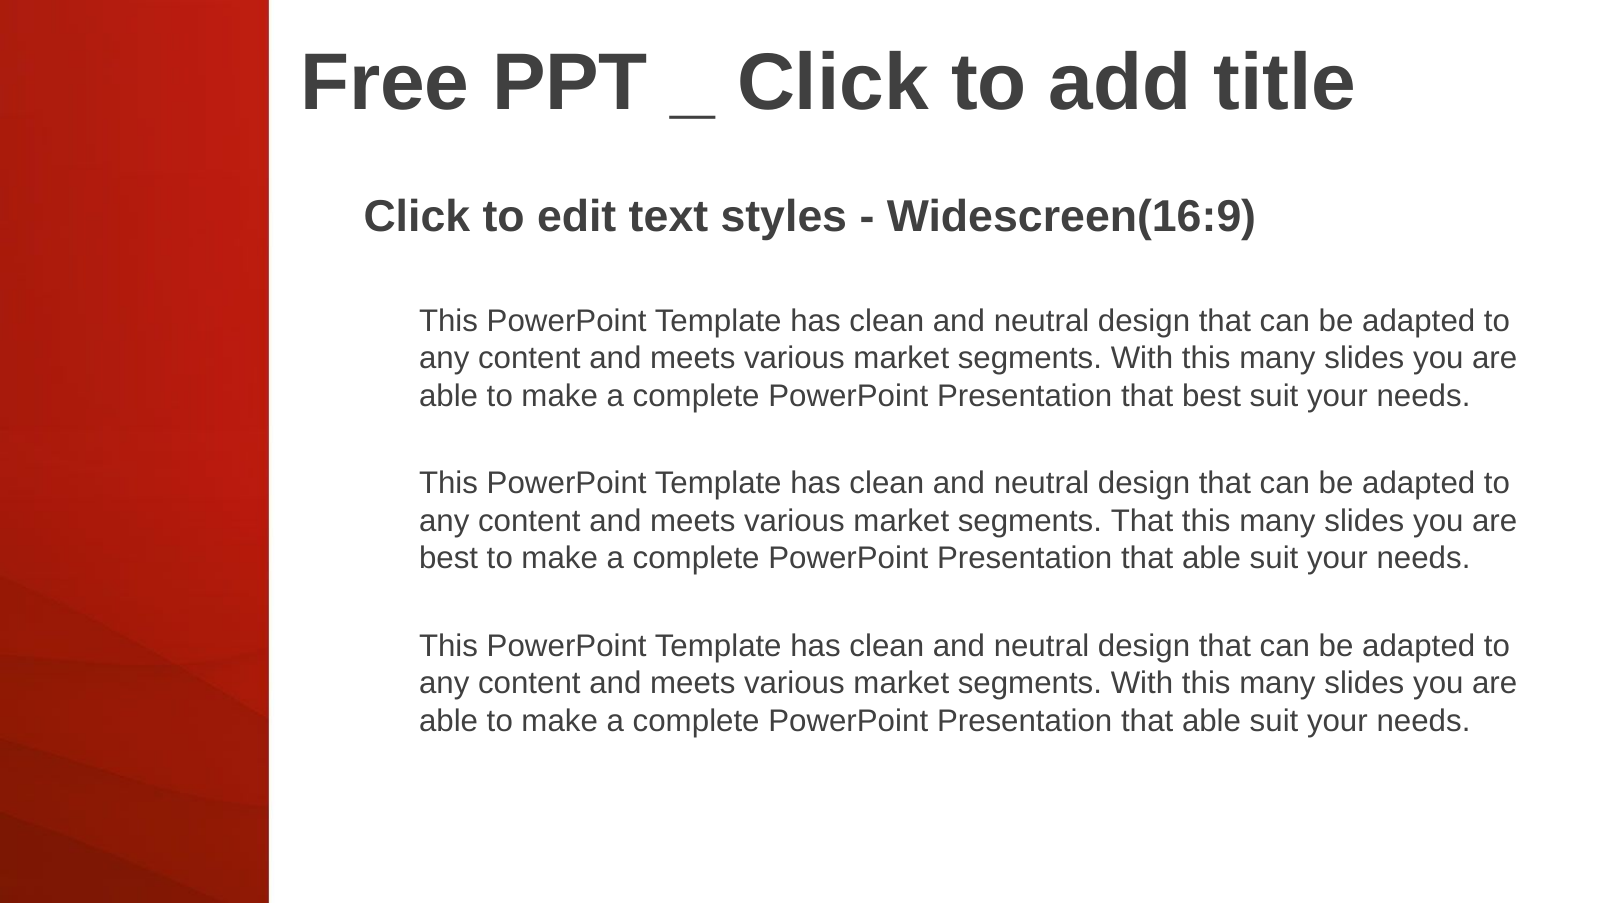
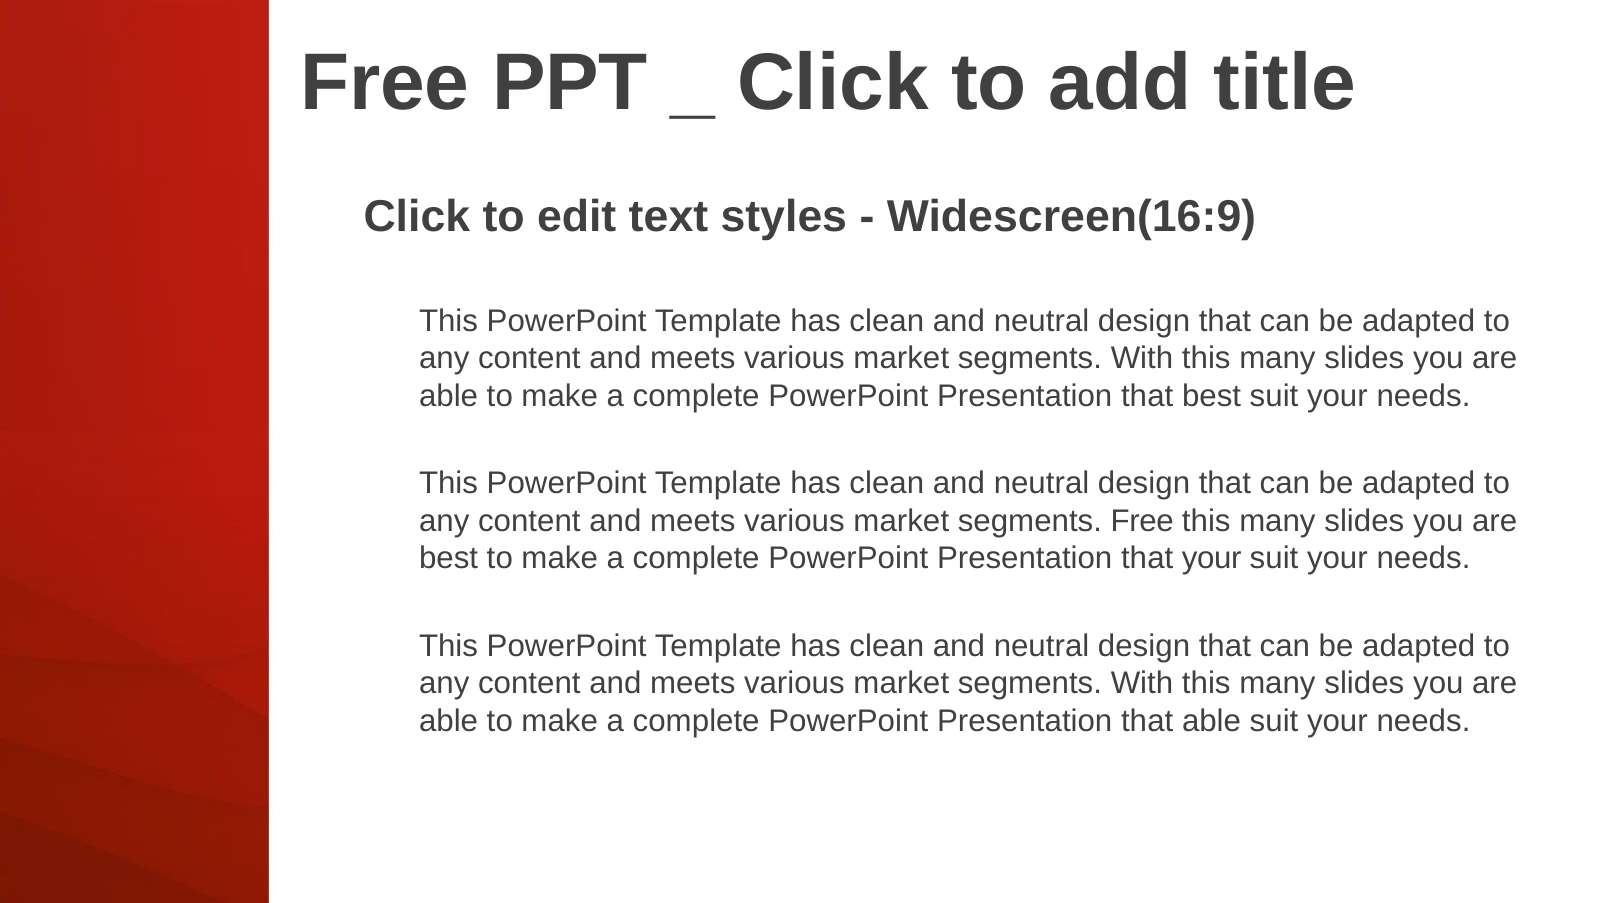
segments That: That -> Free (1142, 521)
able: able -> your (1212, 559)
